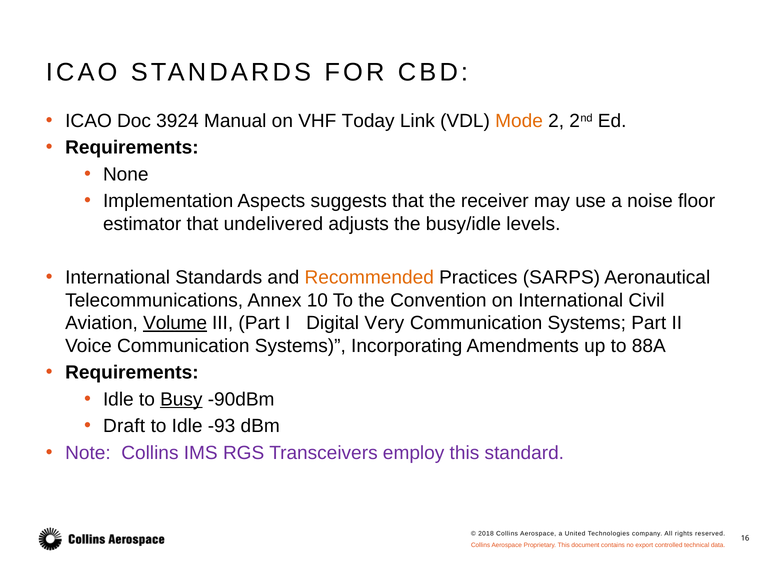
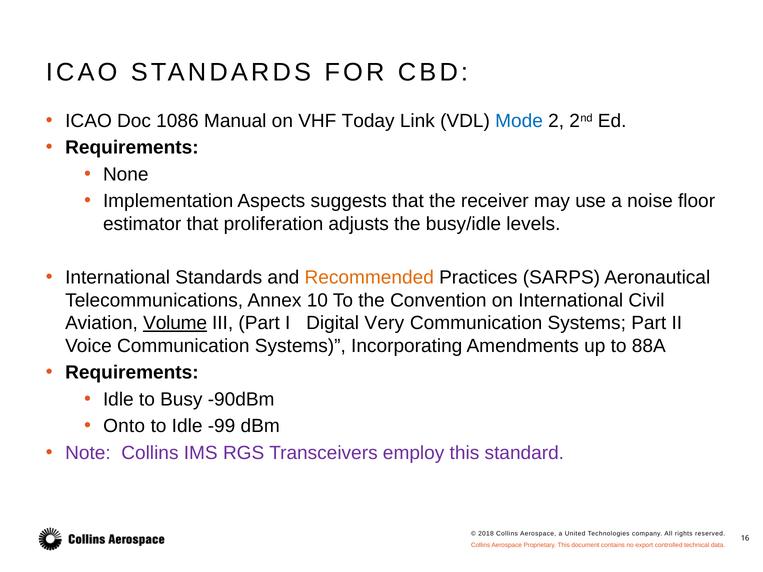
3924: 3924 -> 1086 (177, 121)
Mode colour: orange -> blue (519, 121)
undelivered: undelivered -> proliferation (273, 224)
Busy underline: present -> none (181, 400)
Draft: Draft -> Onto (124, 426)
-93: -93 -> -99 (222, 426)
